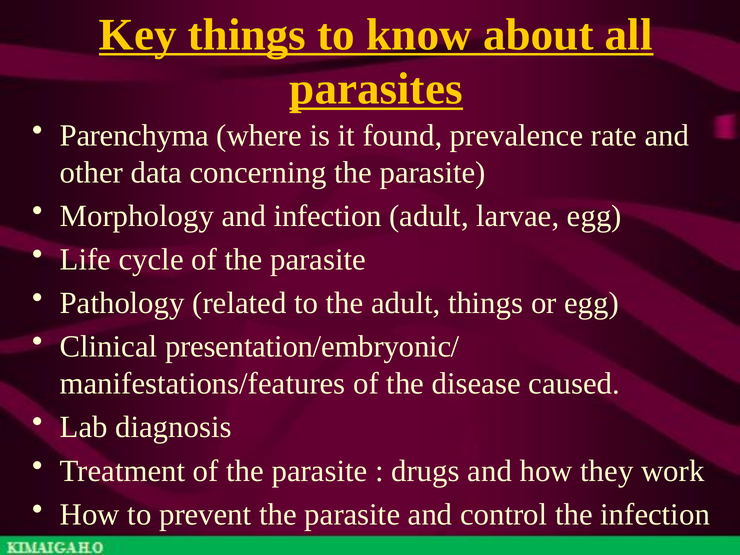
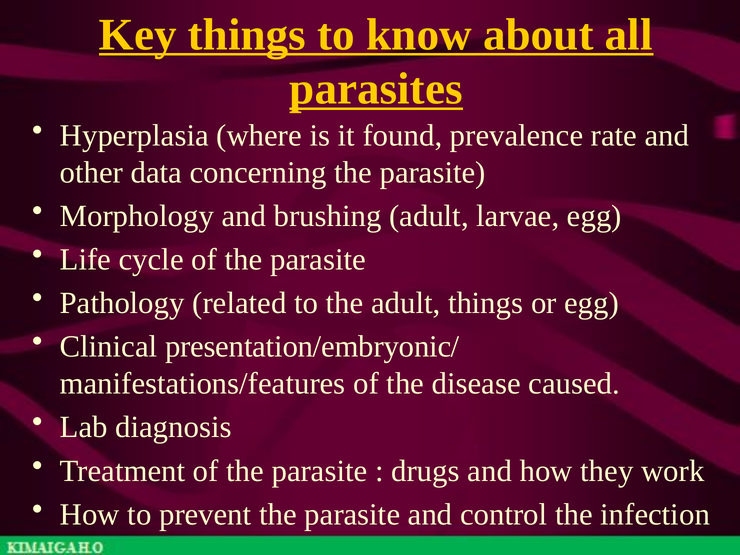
Parenchyma: Parenchyma -> Hyperplasia (134, 135)
and infection: infection -> brushing (328, 216)
